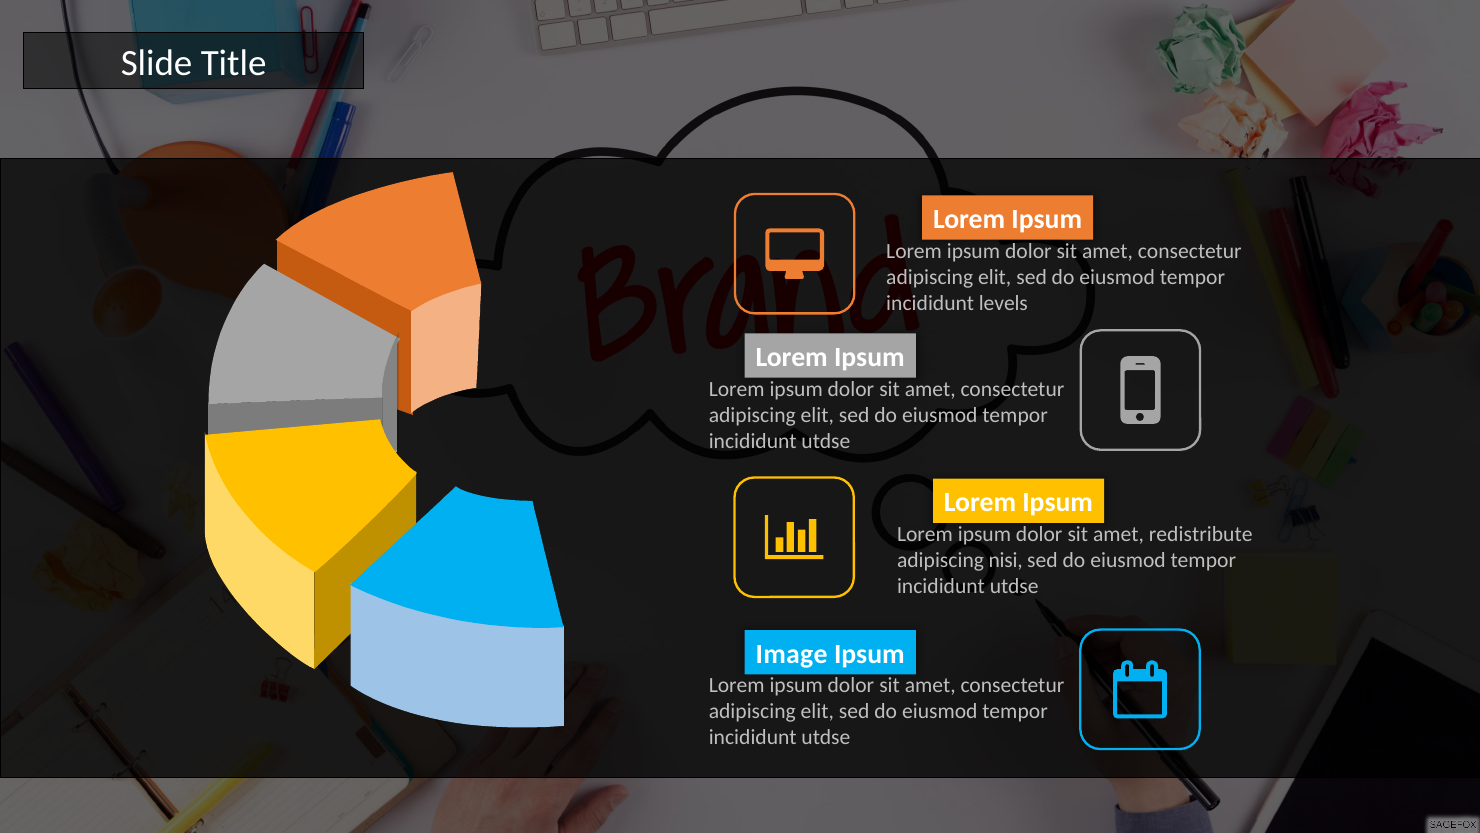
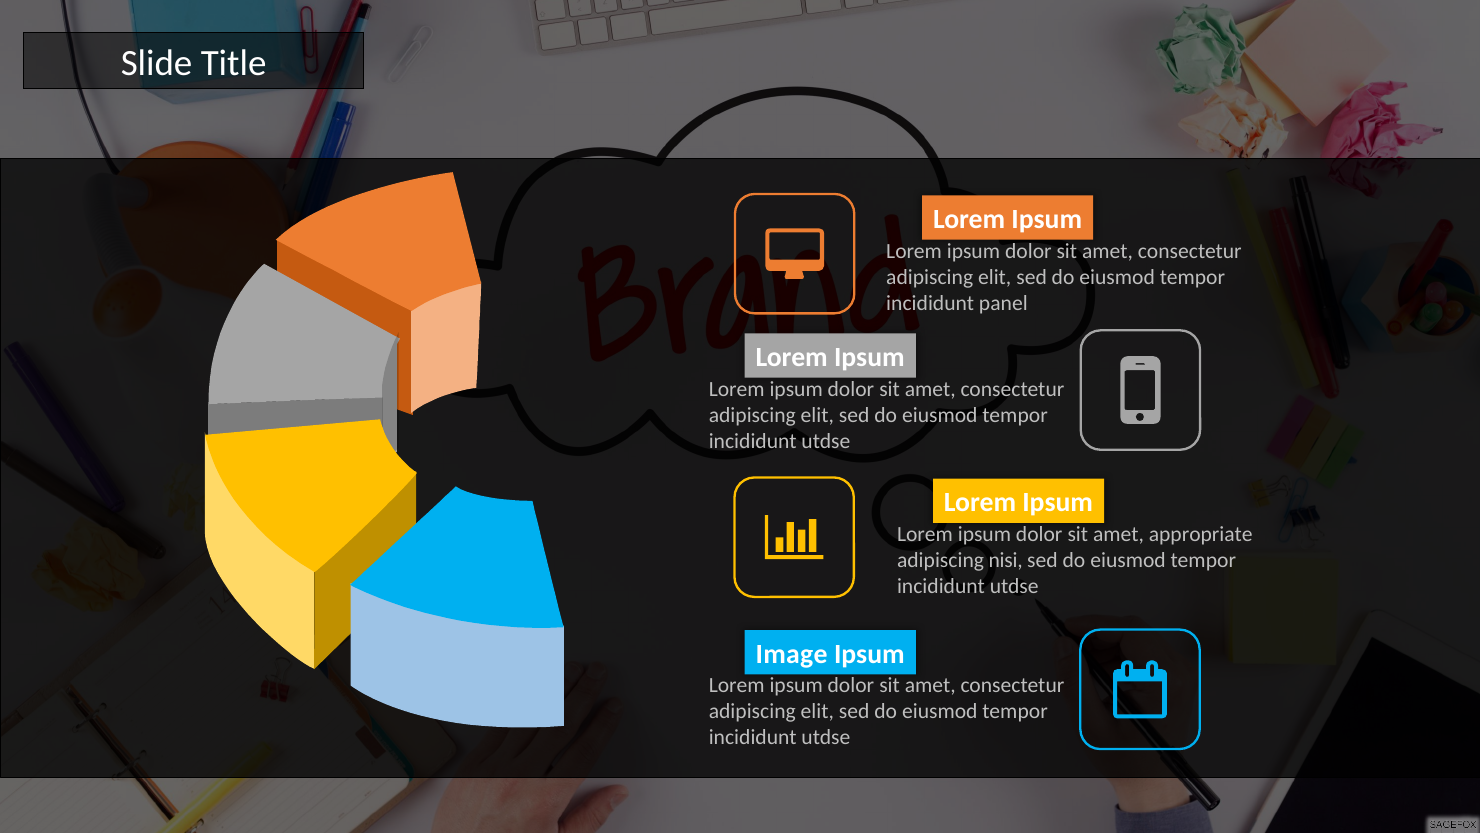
levels: levels -> panel (1003, 303)
redistribute: redistribute -> appropriate (1201, 534)
